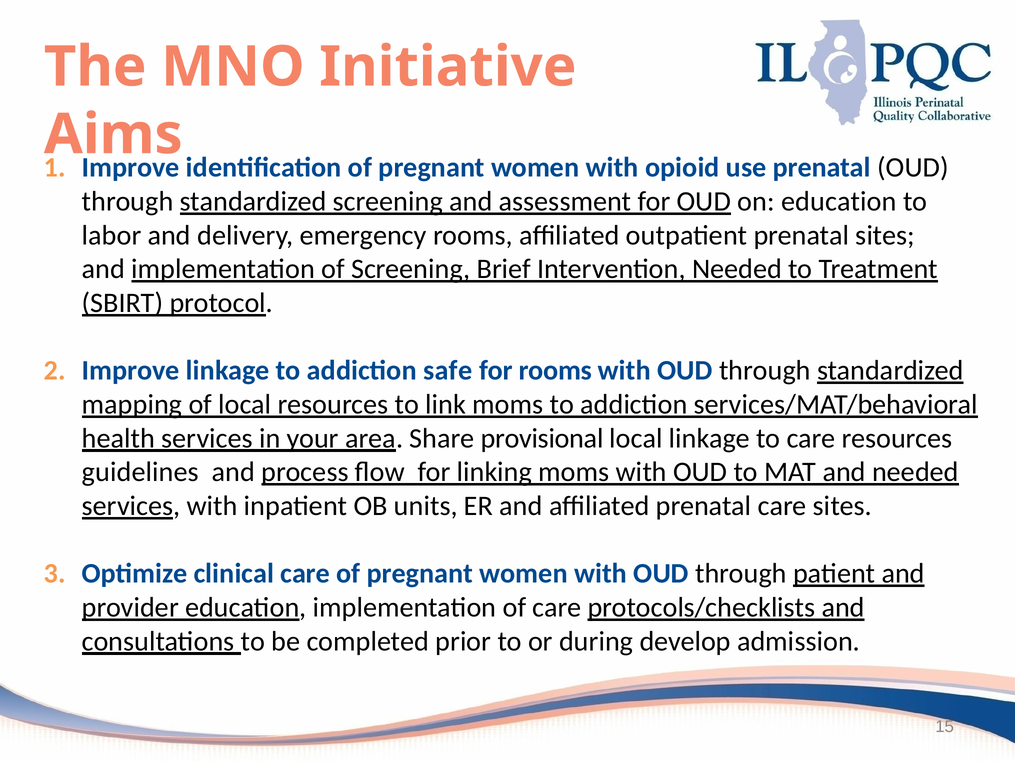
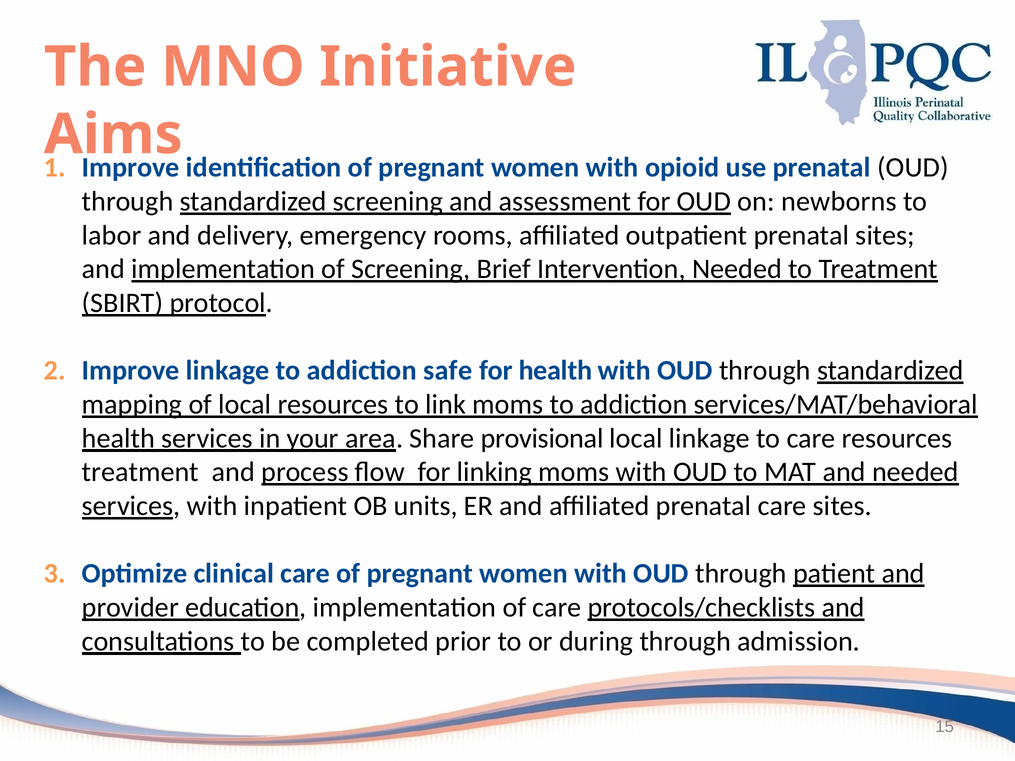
on education: education -> newborns (839, 202)
for rooms: rooms -> health (555, 371)
guidelines: guidelines -> treatment (140, 472)
during develop: develop -> through (685, 642)
